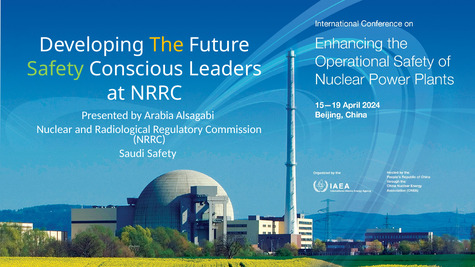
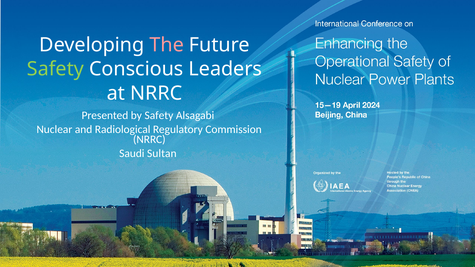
The colour: yellow -> pink (167, 45)
by Arabia: Arabia -> Safety (159, 115)
Saudi Safety: Safety -> Sultan (162, 153)
